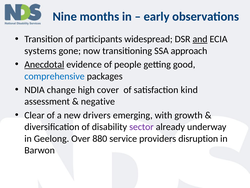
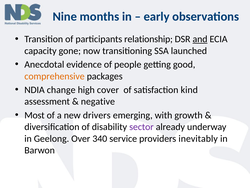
widespread: widespread -> relationship (148, 39)
systems: systems -> capacity (40, 51)
approach: approach -> launched (189, 51)
Anecdotal underline: present -> none (44, 64)
comprehensive colour: blue -> orange (55, 76)
Clear: Clear -> Most (34, 115)
880: 880 -> 340 (100, 138)
disruption: disruption -> inevitably (198, 138)
